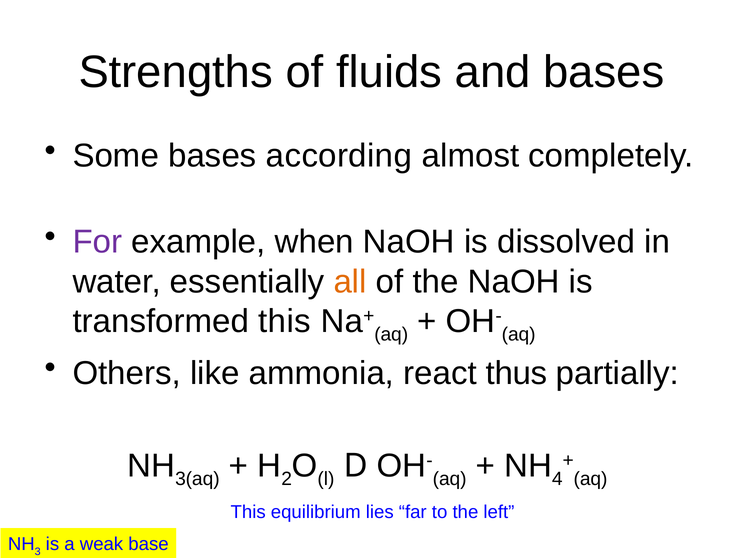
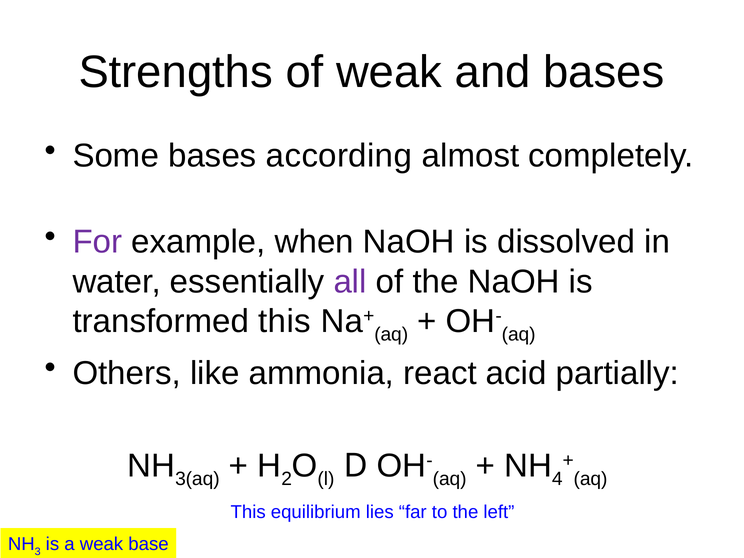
of fluids: fluids -> weak (389, 72)
all colour: orange -> purple (350, 282)
thus: thus -> acid (516, 373)
